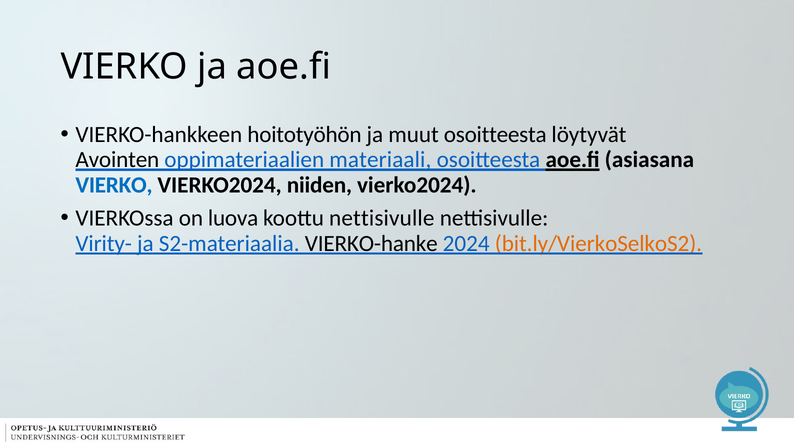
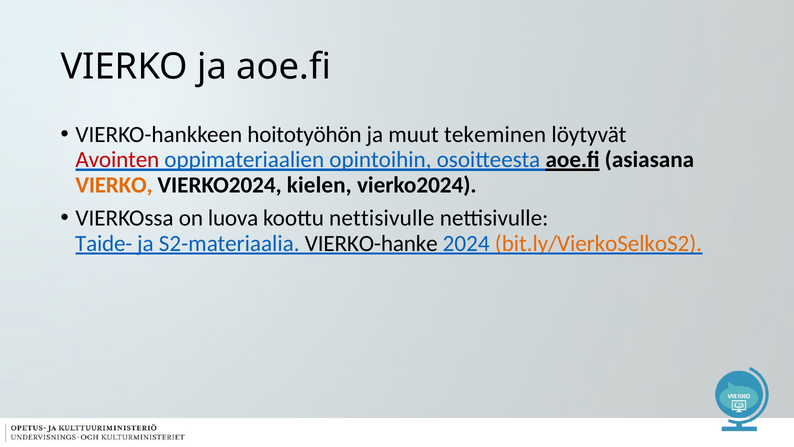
muut osoitteesta: osoitteesta -> tekeminen (495, 134)
Avointen colour: black -> red (117, 160)
materiaali: materiaali -> opintoihin (380, 160)
VIERKO colour: blue -> orange (114, 185)
niiden: niiden -> kielen (319, 185)
Virity-: Virity- -> Taide- (104, 243)
